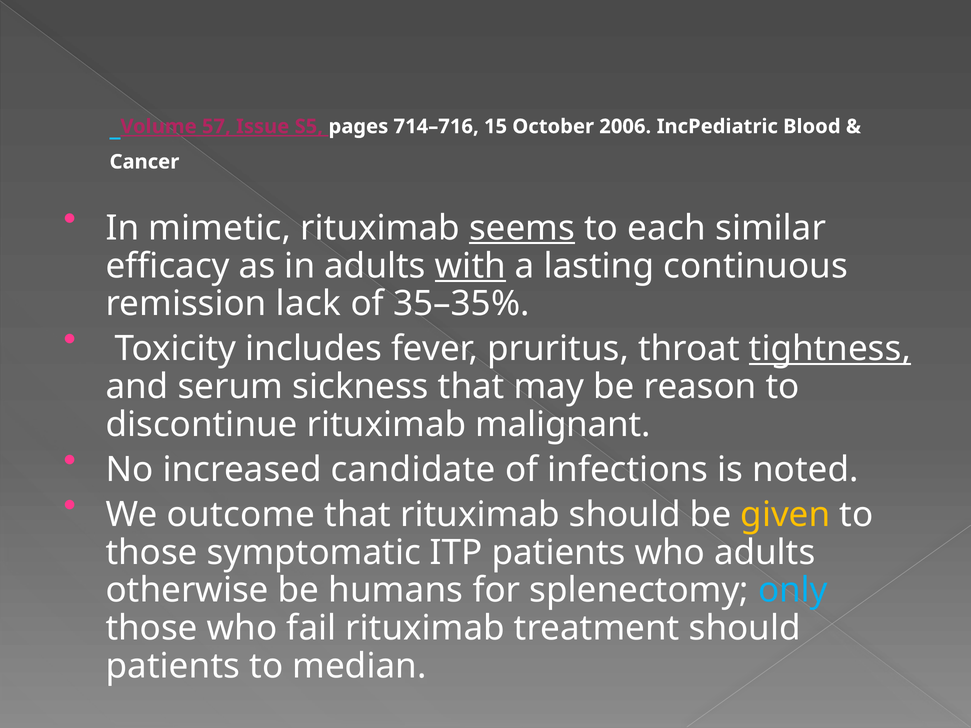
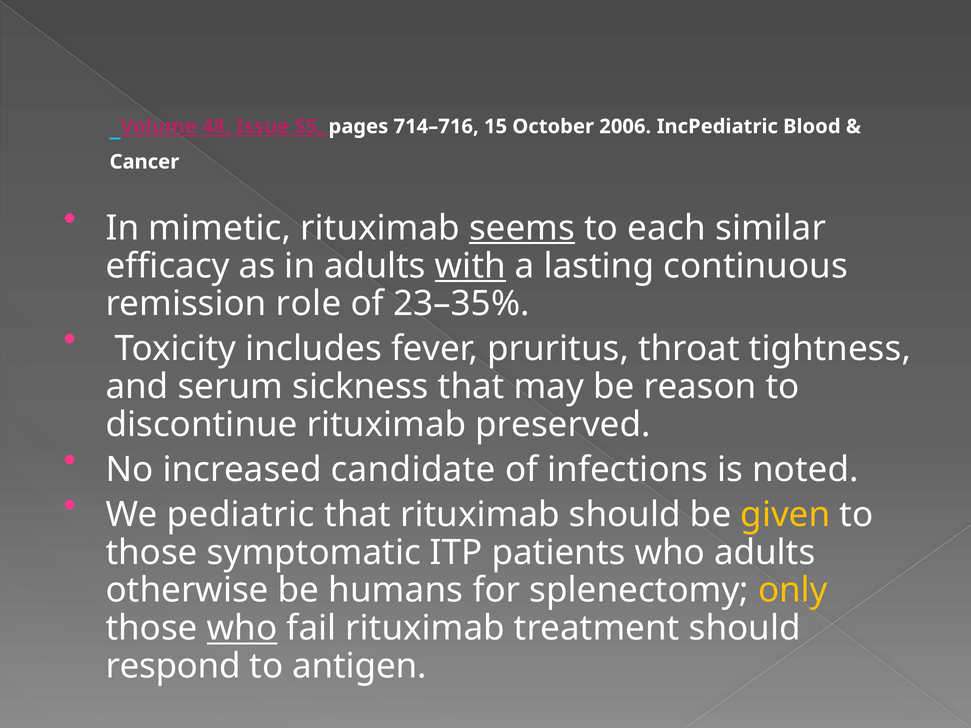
57: 57 -> 48 (216, 127)
lack: lack -> role (309, 304)
35–35%: 35–35% -> 23–35% (461, 304)
tightness underline: present -> none (830, 349)
malignant: malignant -> preserved (563, 425)
outcome: outcome -> pediatric (241, 515)
only colour: light blue -> yellow (793, 591)
who underline: none -> present (242, 628)
patients: patients -> respond (173, 666)
median: median -> antigen (360, 666)
